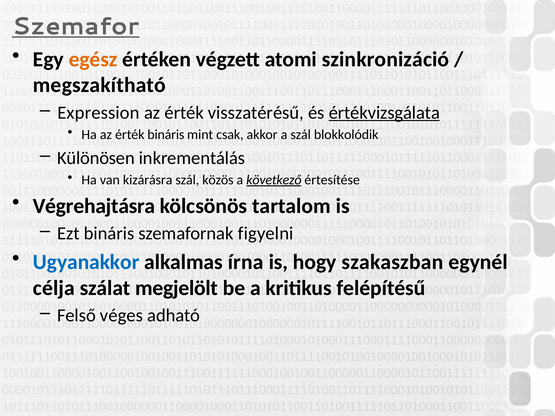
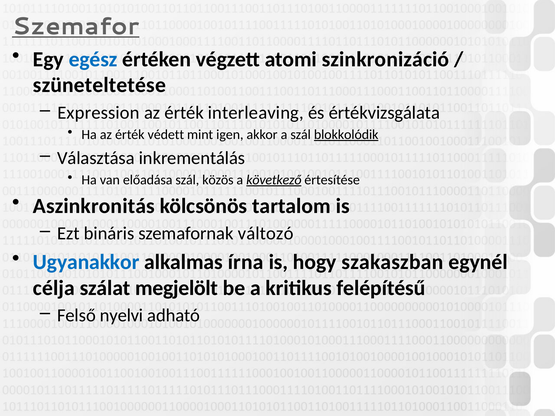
egész colour: orange -> blue (93, 59)
megszakítható: megszakítható -> szüneteltetése (99, 85)
visszatérésű: visszatérésű -> interleaving (256, 113)
értékvizsgálata underline: present -> none (384, 113)
érték bináris: bináris -> védett (166, 135)
csak: csak -> igen (230, 135)
blokkolódik underline: none -> present (346, 135)
Különösen: Különösen -> Választása (96, 158)
kizárásra: kizárásra -> előadása (148, 180)
Végrehajtásra: Végrehajtásra -> Aszinkronitás (94, 206)
figyelni: figyelni -> változó (266, 234)
véges: véges -> nyelvi (122, 316)
